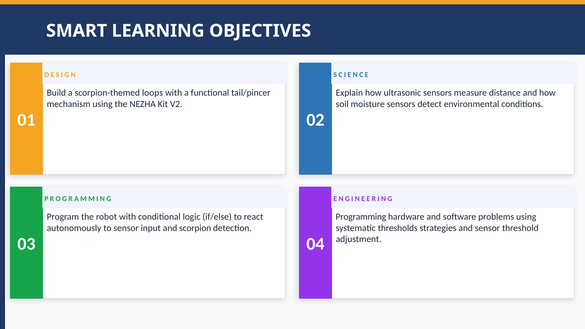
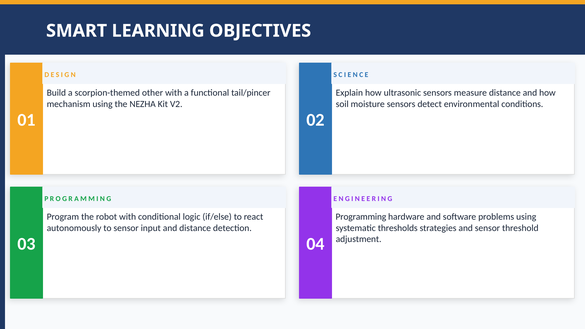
loops: loops -> other (153, 93)
and scorpion: scorpion -> distance (195, 228)
